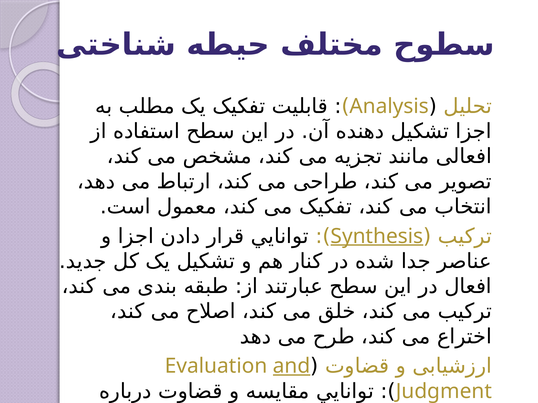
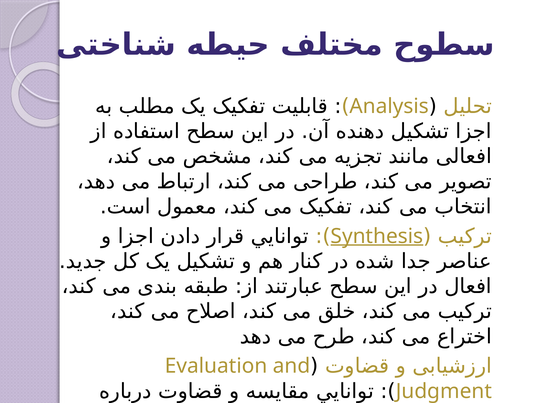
and underline: present -> none (292, 367)
